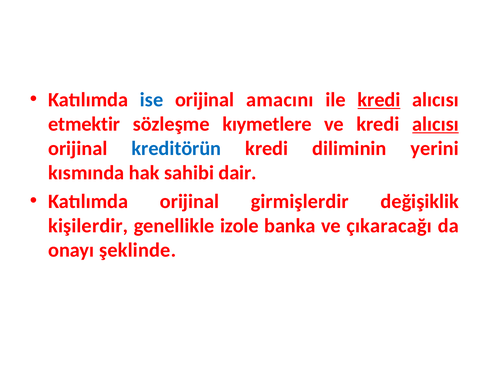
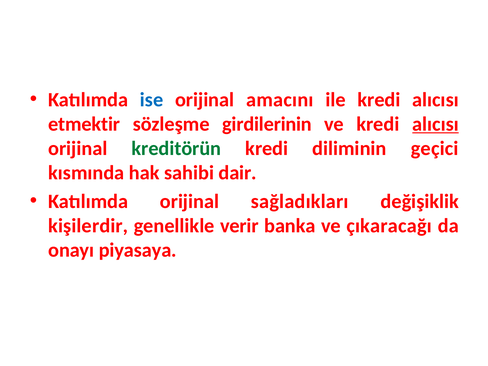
kredi underline: present -> none (379, 100)
kıymetlere: kıymetlere -> girdilerinin (267, 124)
kreditörün colour: blue -> green (176, 149)
yerini: yerini -> geçici (435, 149)
girmişlerdir: girmişlerdir -> sağladıkları (300, 201)
izole: izole -> verir (239, 226)
şeklinde: şeklinde -> piyasaya (138, 250)
